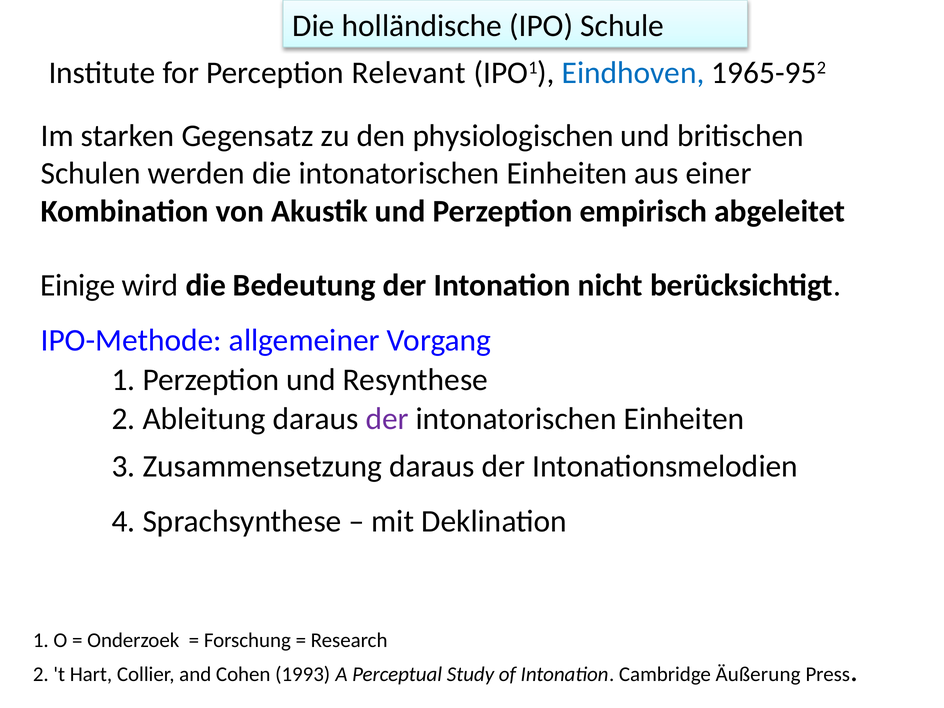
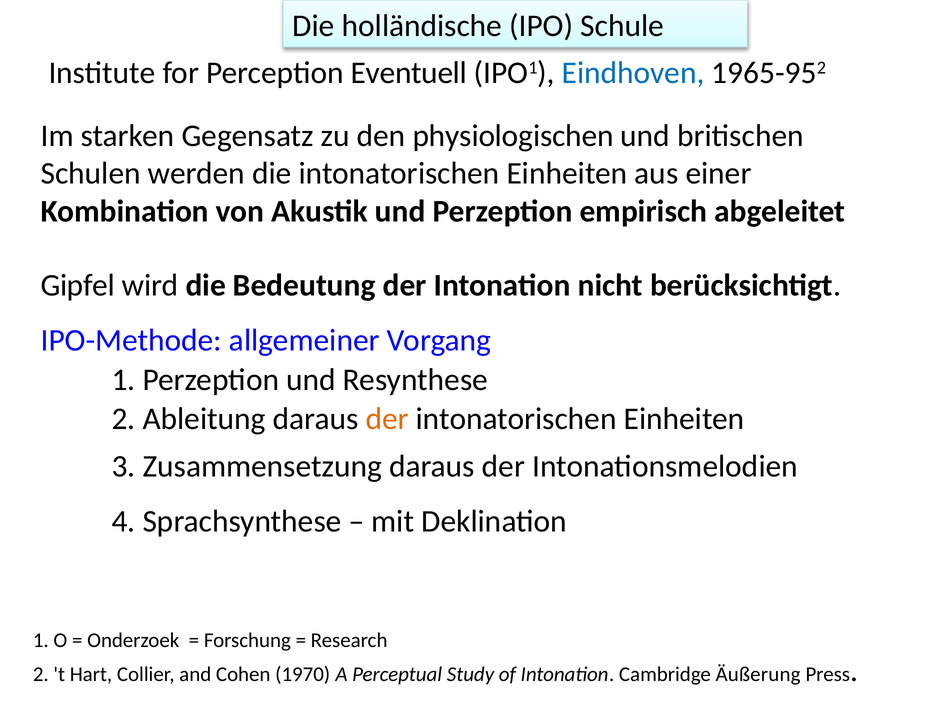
Relevant: Relevant -> Eventuell (409, 73)
Einige: Einige -> Gipfel (78, 285)
der colour: purple -> orange (387, 419)
1993: 1993 -> 1970 (303, 674)
